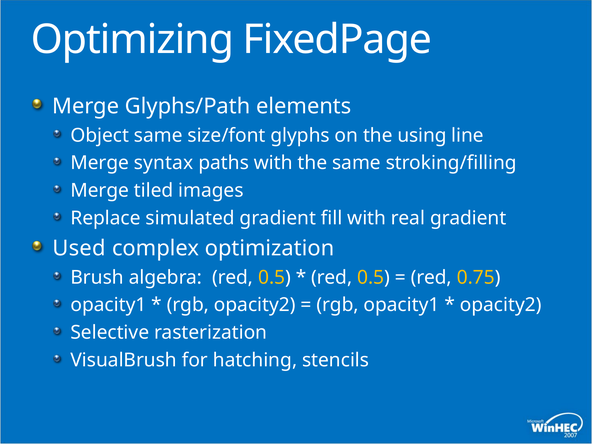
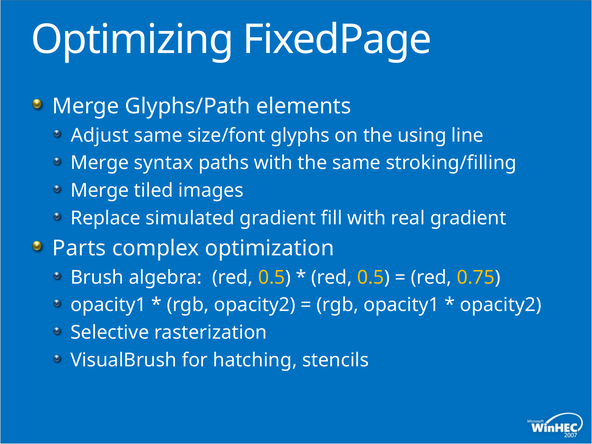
Object: Object -> Adjust (100, 135)
Used: Used -> Parts (79, 248)
